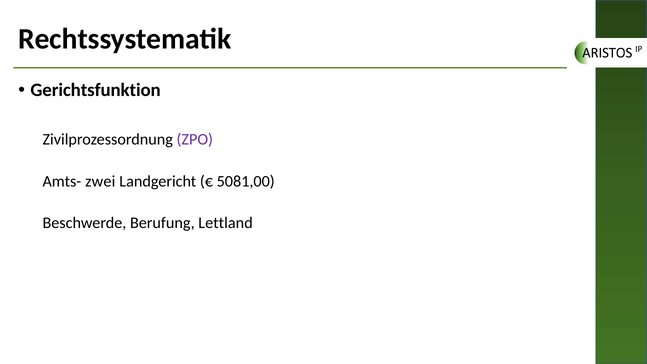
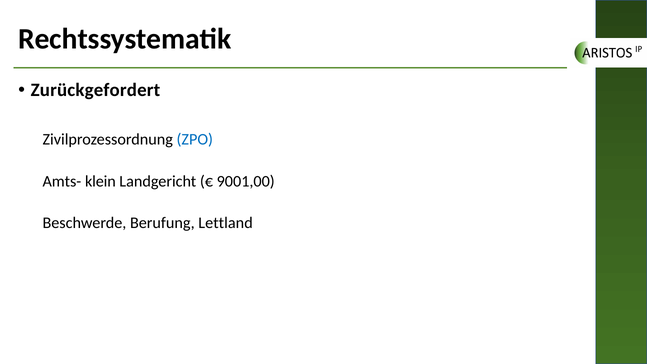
Gerichtsfunktion: Gerichtsfunktion -> Zurückgefordert (95, 90)
ZPO colour: purple -> blue (195, 140)
zwei: zwei -> klein (100, 181)
5081,00: 5081,00 -> 9001,00 (246, 181)
